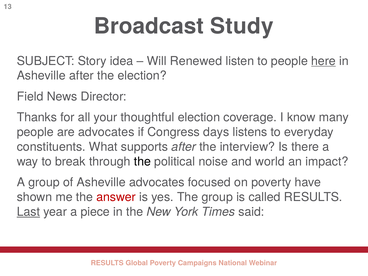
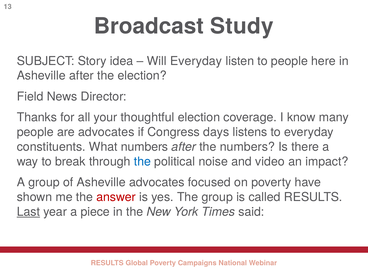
Will Renewed: Renewed -> Everyday (196, 61)
here underline: present -> none (323, 61)
What supports: supports -> numbers (145, 147)
the interview: interview -> numbers (247, 147)
the colour: black -> blue (142, 162)
world: world -> video (270, 162)
